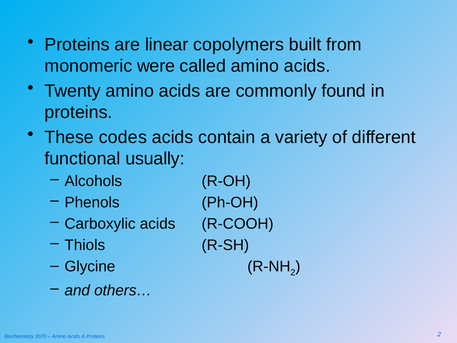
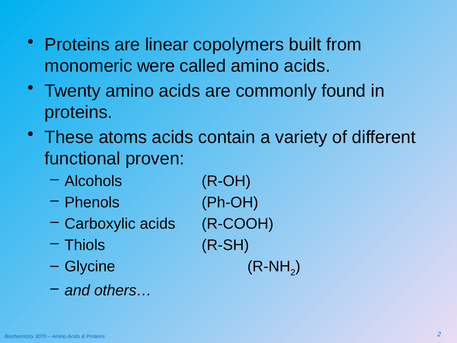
codes: codes -> atoms (123, 137)
usually: usually -> proven (155, 158)
